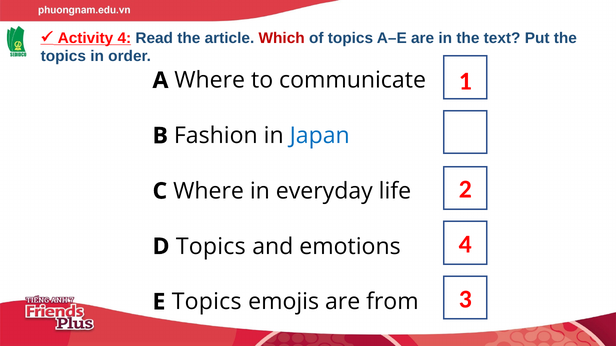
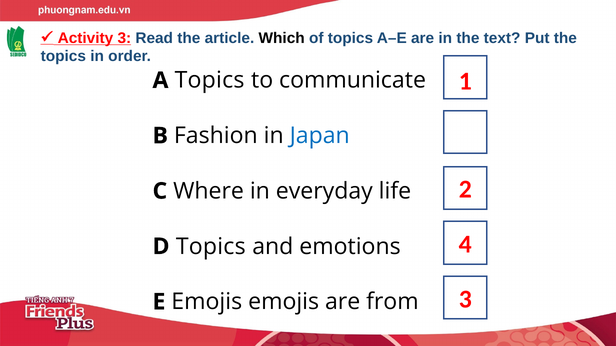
Activity 4: 4 -> 3 (124, 38)
Which colour: red -> black (282, 38)
A Where: Where -> Topics (210, 80)
E Topics: Topics -> Emojis (207, 302)
